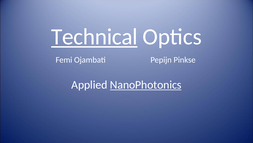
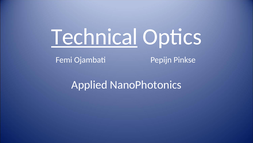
NanoPhotonics underline: present -> none (146, 85)
